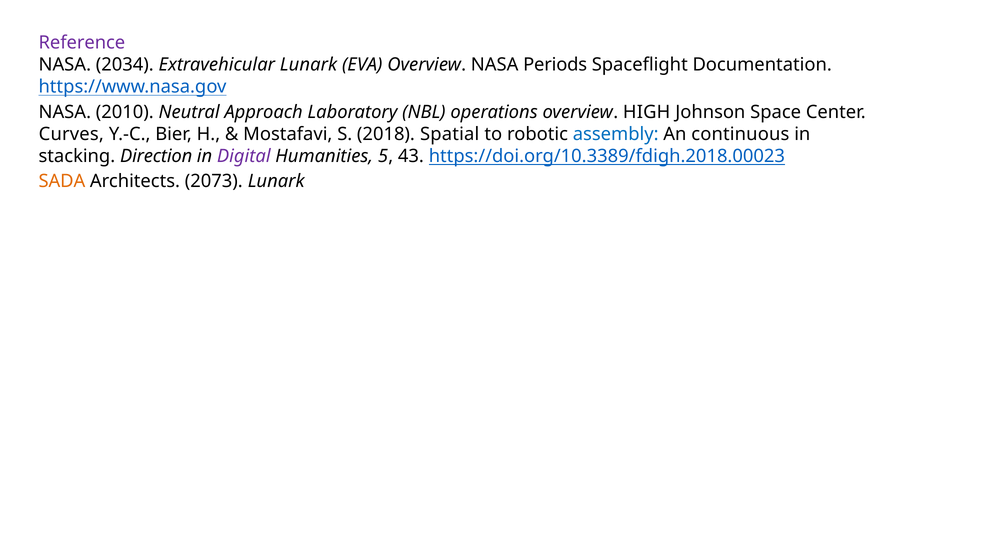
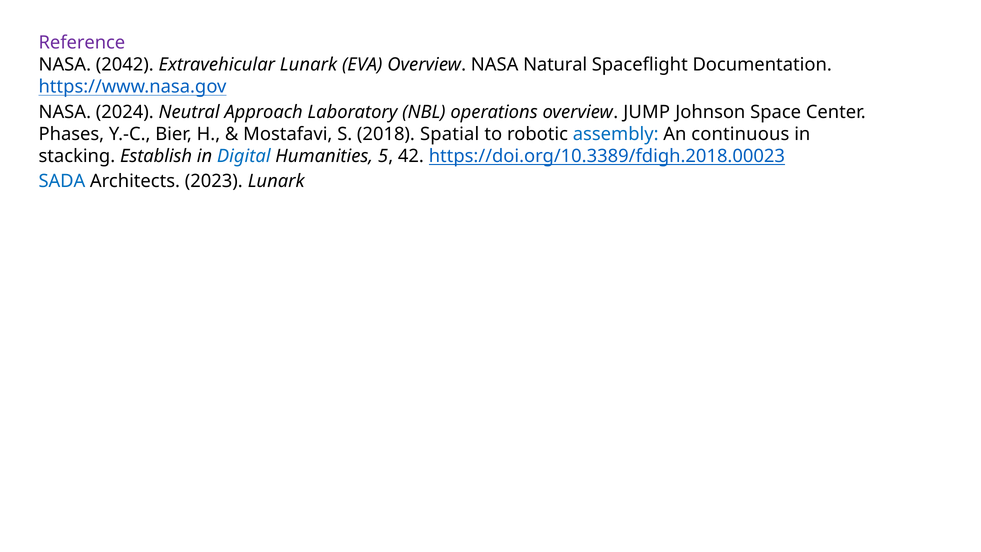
2034: 2034 -> 2042 (125, 65)
Periods: Periods -> Natural (555, 65)
2010: 2010 -> 2024 (125, 112)
HIGH: HIGH -> JUMP (647, 112)
Curves: Curves -> Phases (71, 134)
Direction: Direction -> Establish (156, 156)
Digital colour: purple -> blue (244, 156)
43: 43 -> 42 (411, 156)
SADA colour: orange -> blue (62, 181)
2073: 2073 -> 2023 (214, 181)
